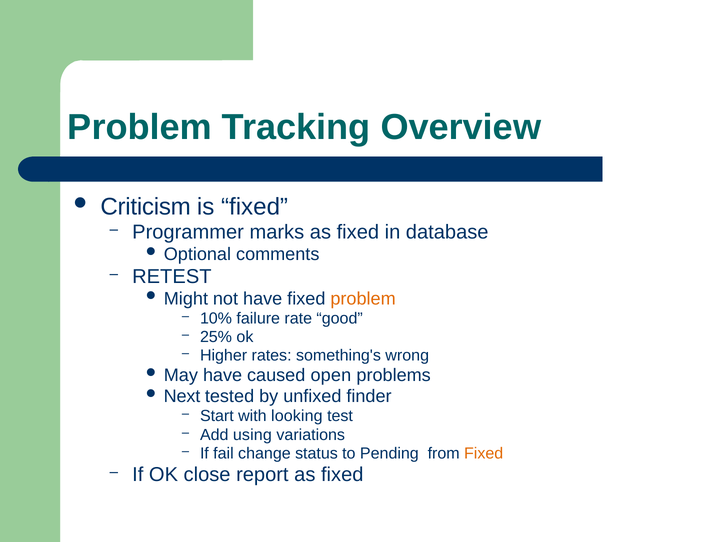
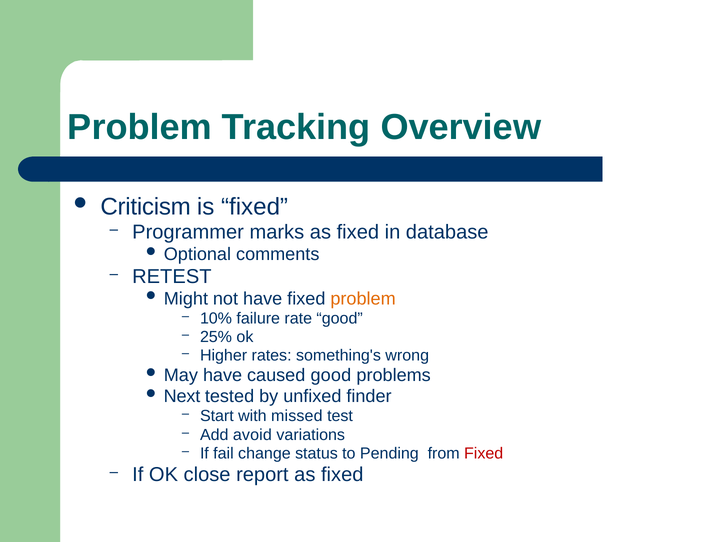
caused open: open -> good (331, 376)
looking: looking -> missed (297, 416)
using: using -> avoid (252, 435)
Fixed colour: orange -> red (484, 454)
